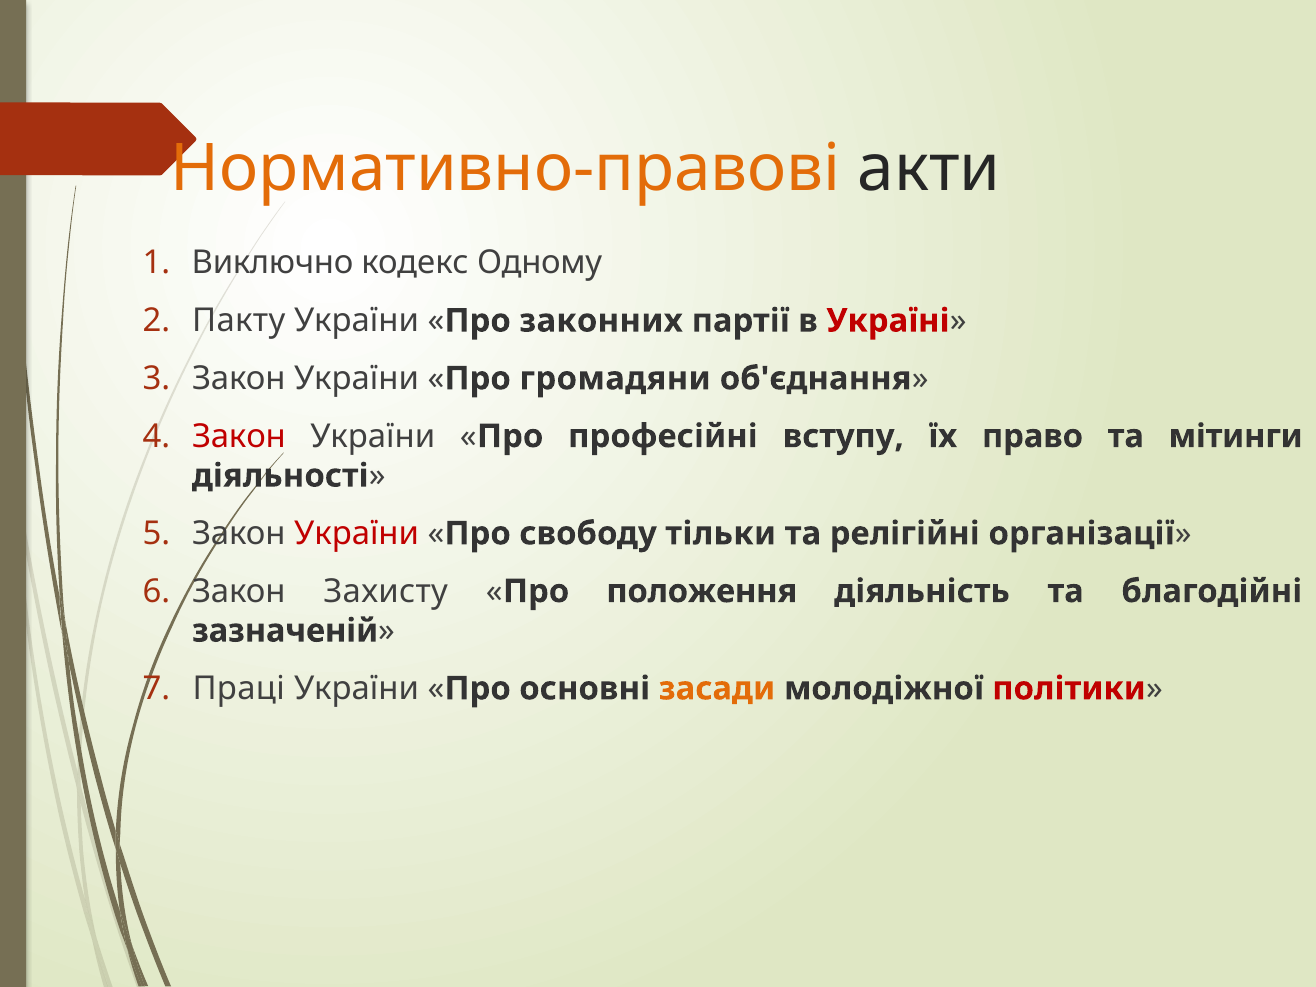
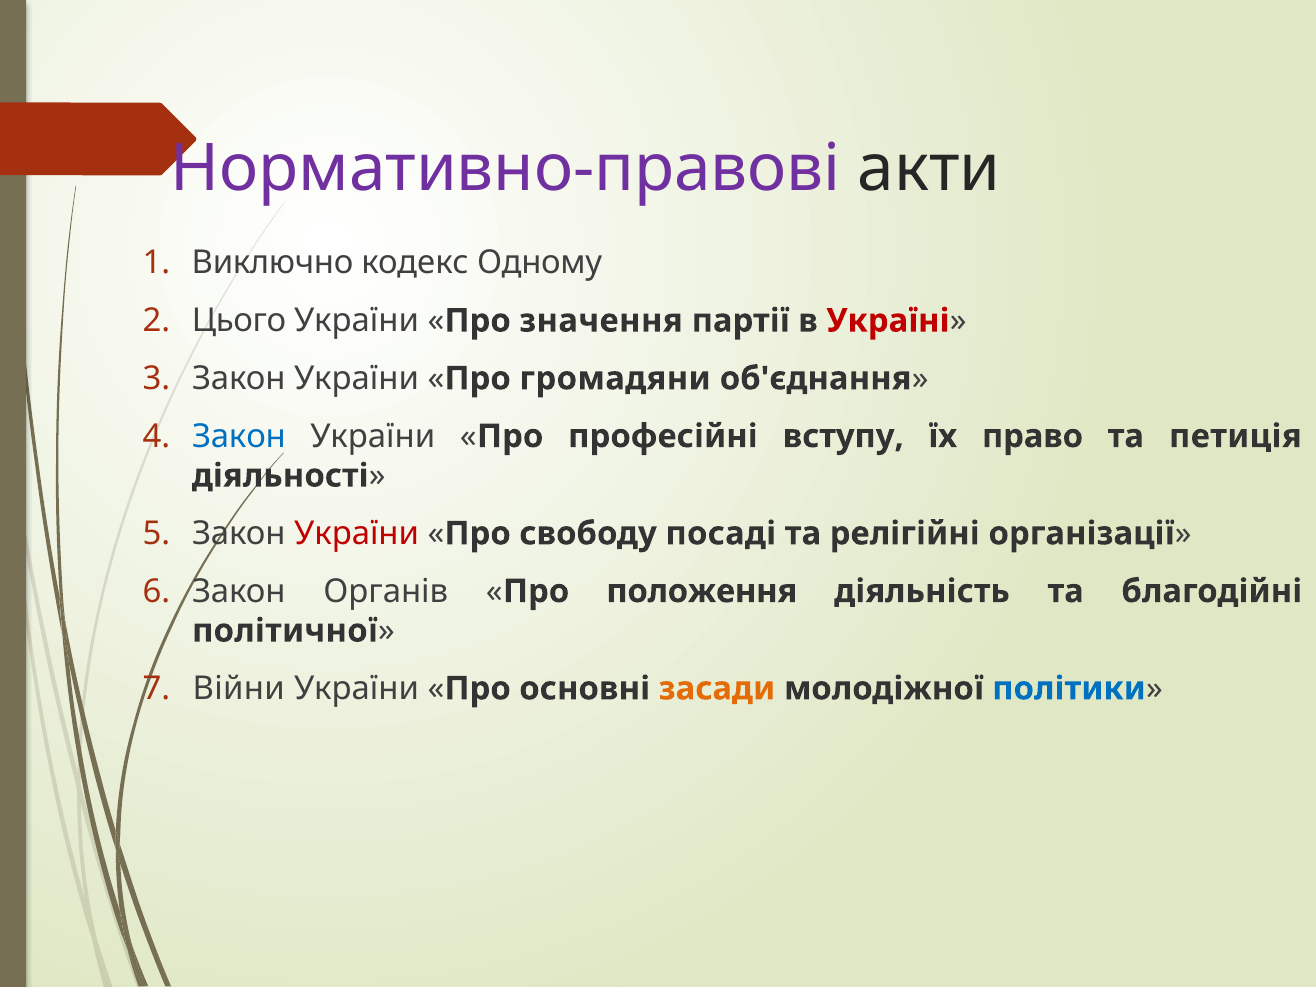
Нормативно-правові colour: orange -> purple (506, 168)
Пакту: Пакту -> Цього (239, 321)
законних: законних -> значення (601, 321)
Закон colour: red -> blue (239, 436)
мітинги: мітинги -> петиція (1235, 436)
тільки: тільки -> посаді (721, 534)
Захисту: Захисту -> Органів (386, 591)
зазначеній: зазначеній -> політичної (285, 631)
Праці: Праці -> Війни (239, 689)
політики colour: red -> blue (1069, 689)
